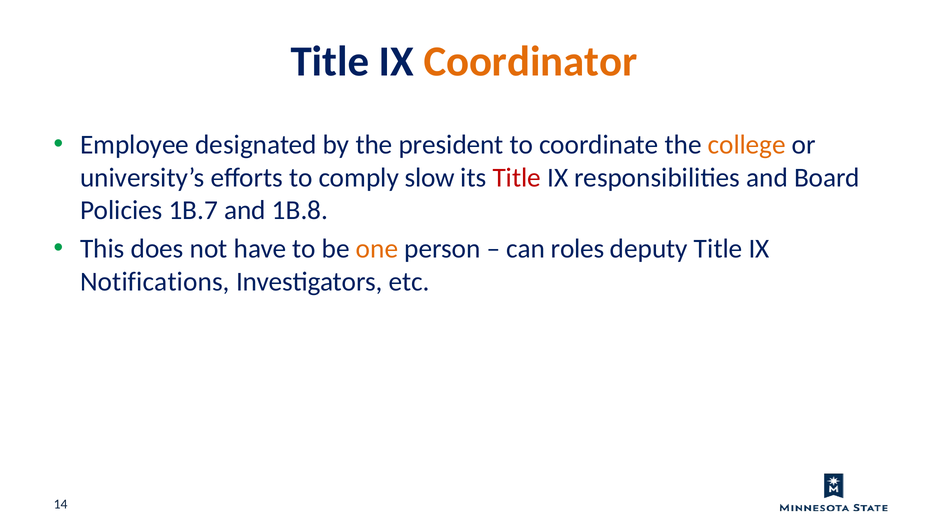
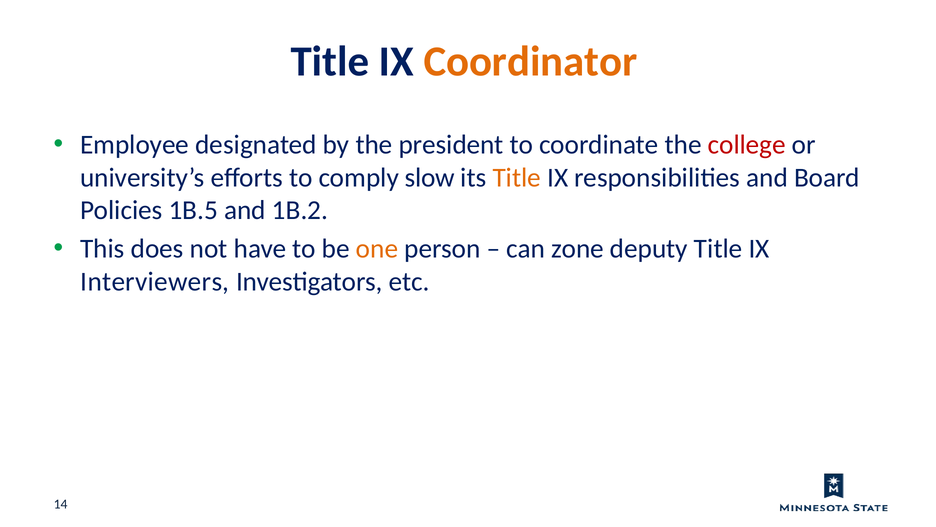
college colour: orange -> red (747, 145)
Title colour: red -> orange (517, 177)
1B.7: 1B.7 -> 1B.5 (193, 210)
1B.8: 1B.8 -> 1B.2 (300, 210)
roles: roles -> zone (578, 248)
Notifications: Notifications -> Interviewers (155, 281)
